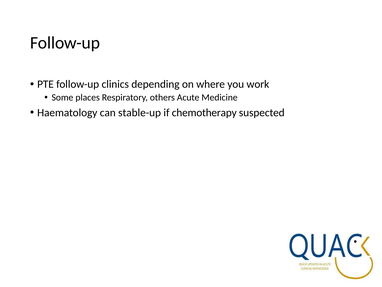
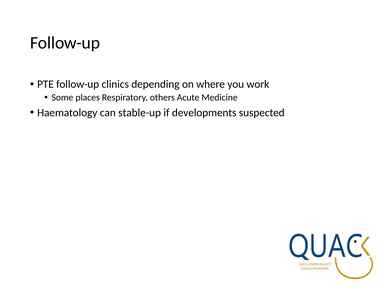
chemotherapy: chemotherapy -> developments (204, 112)
